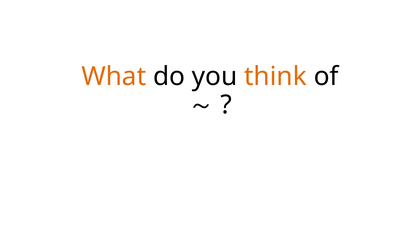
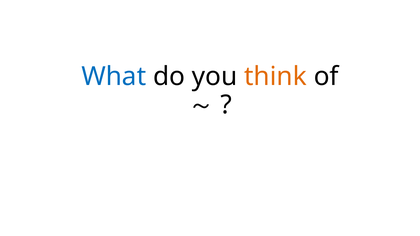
What colour: orange -> blue (114, 77)
